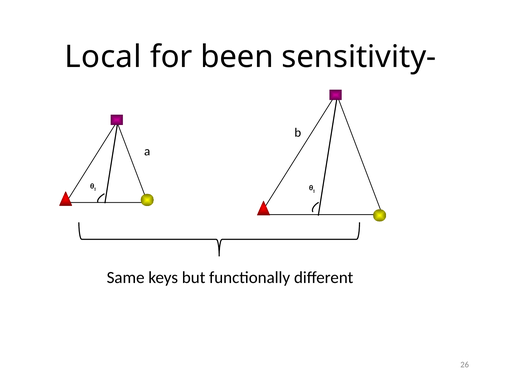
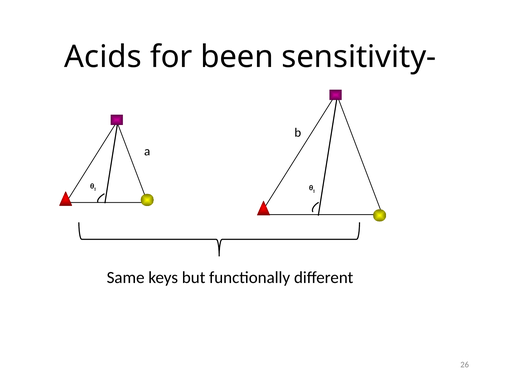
Local: Local -> Acids (103, 57)
